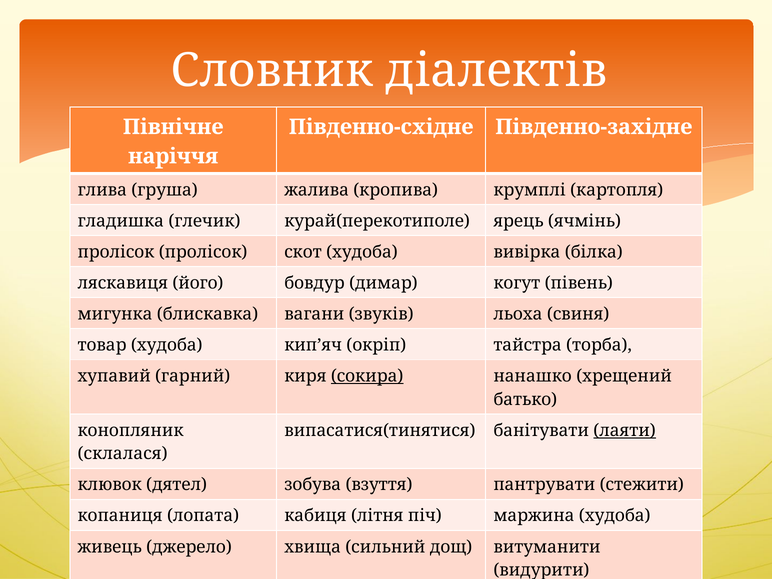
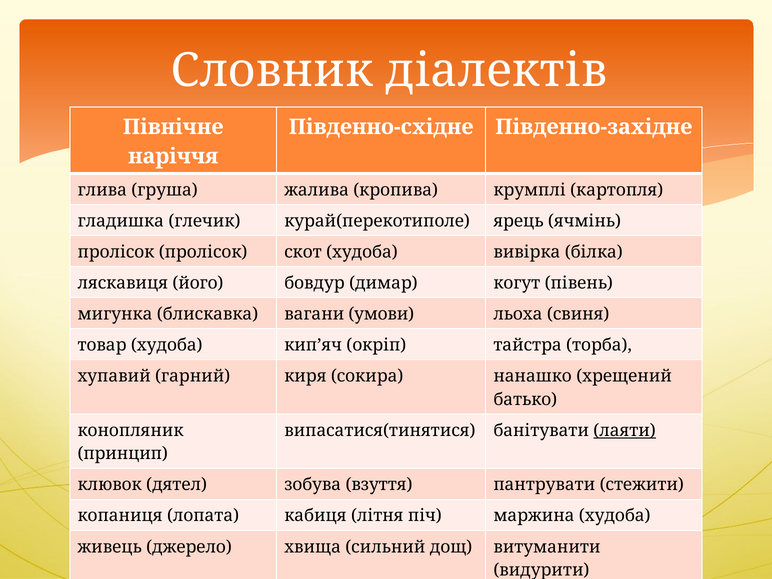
звуків: звуків -> умови (381, 314)
сокира underline: present -> none (367, 376)
склалася: склалася -> принцип (123, 454)
